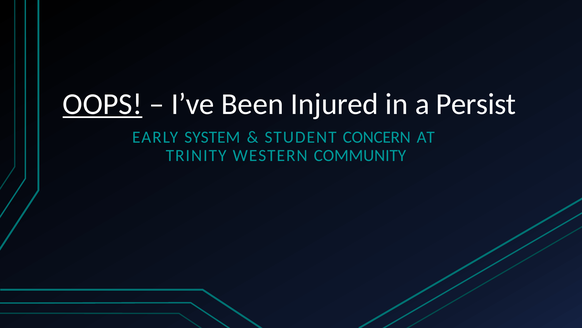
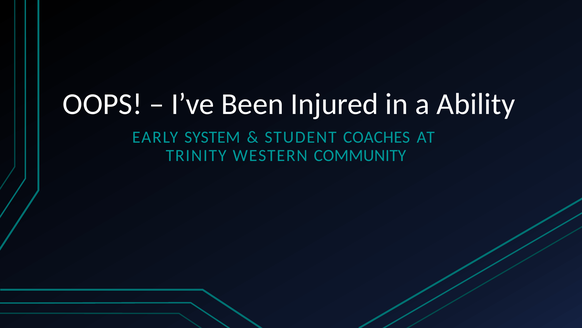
OOPS underline: present -> none (102, 104)
Persist: Persist -> Ability (476, 104)
CONCERN: CONCERN -> COACHES (377, 137)
